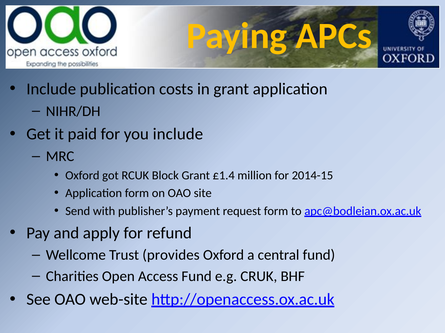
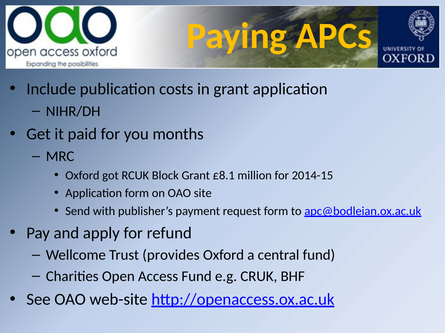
you include: include -> months (178, 134)
£1.4: £1.4 -> £8.1 (224, 176)
